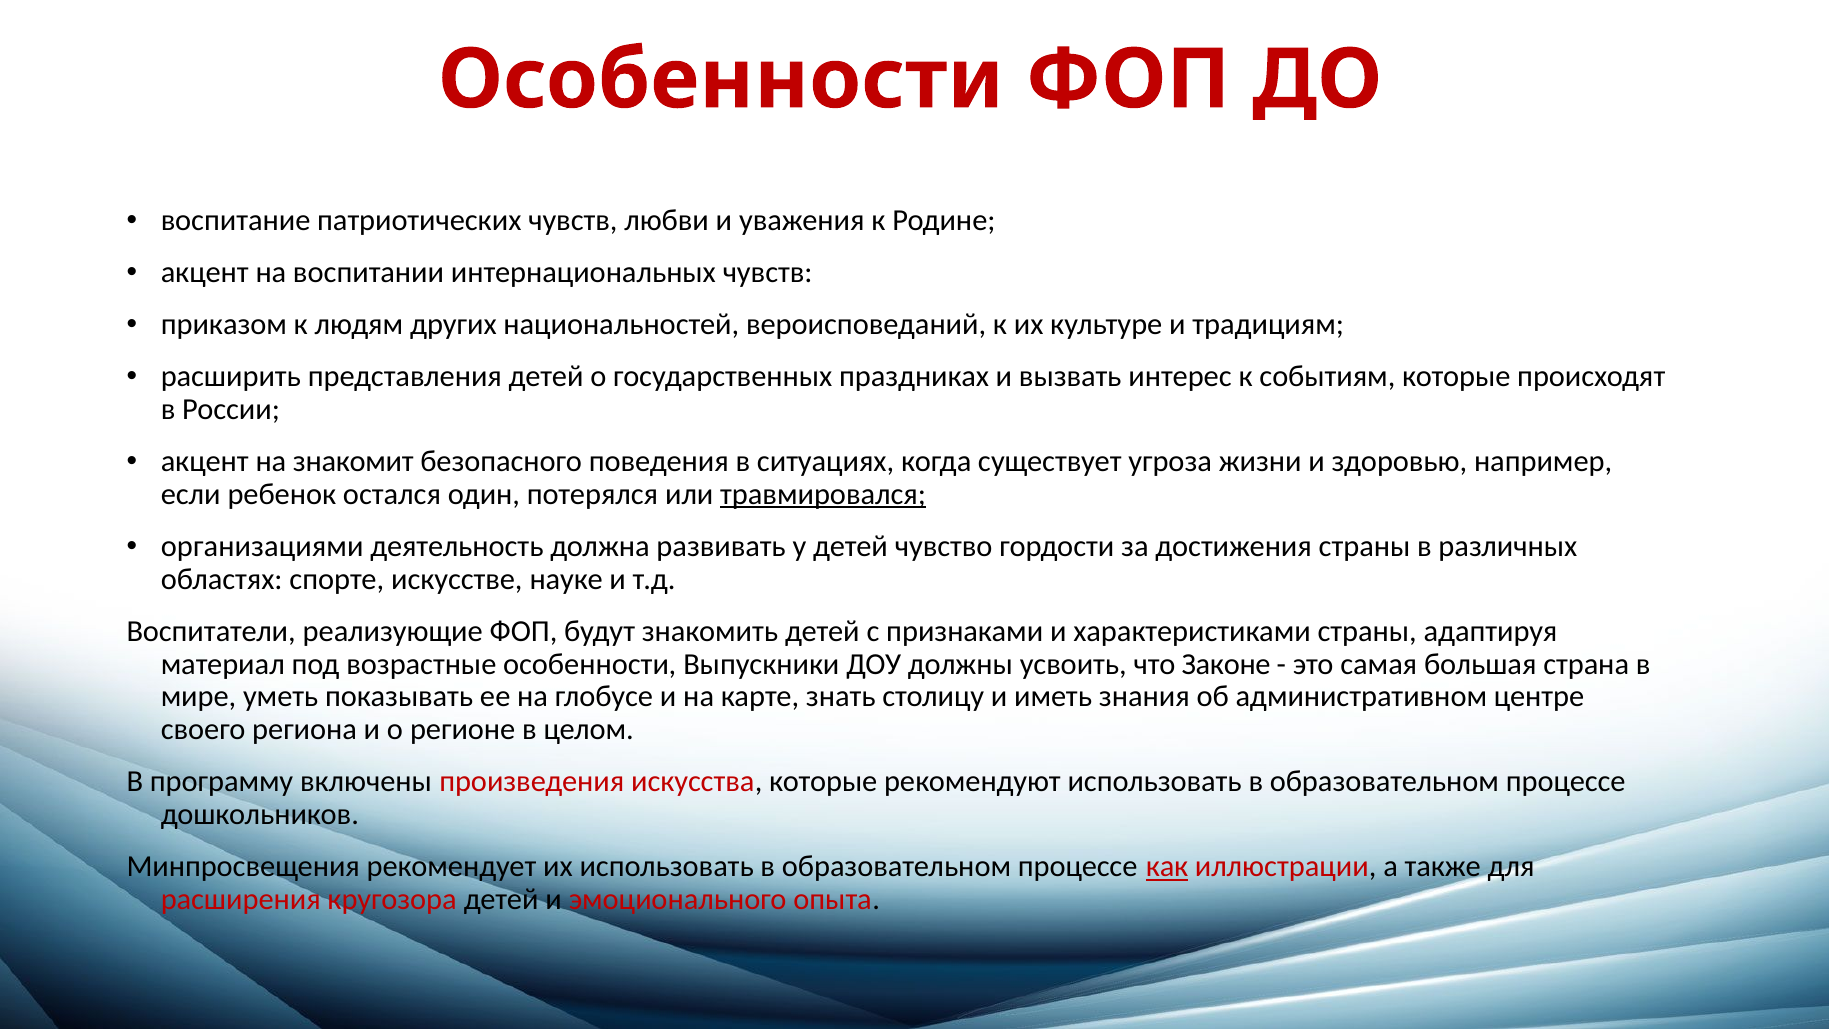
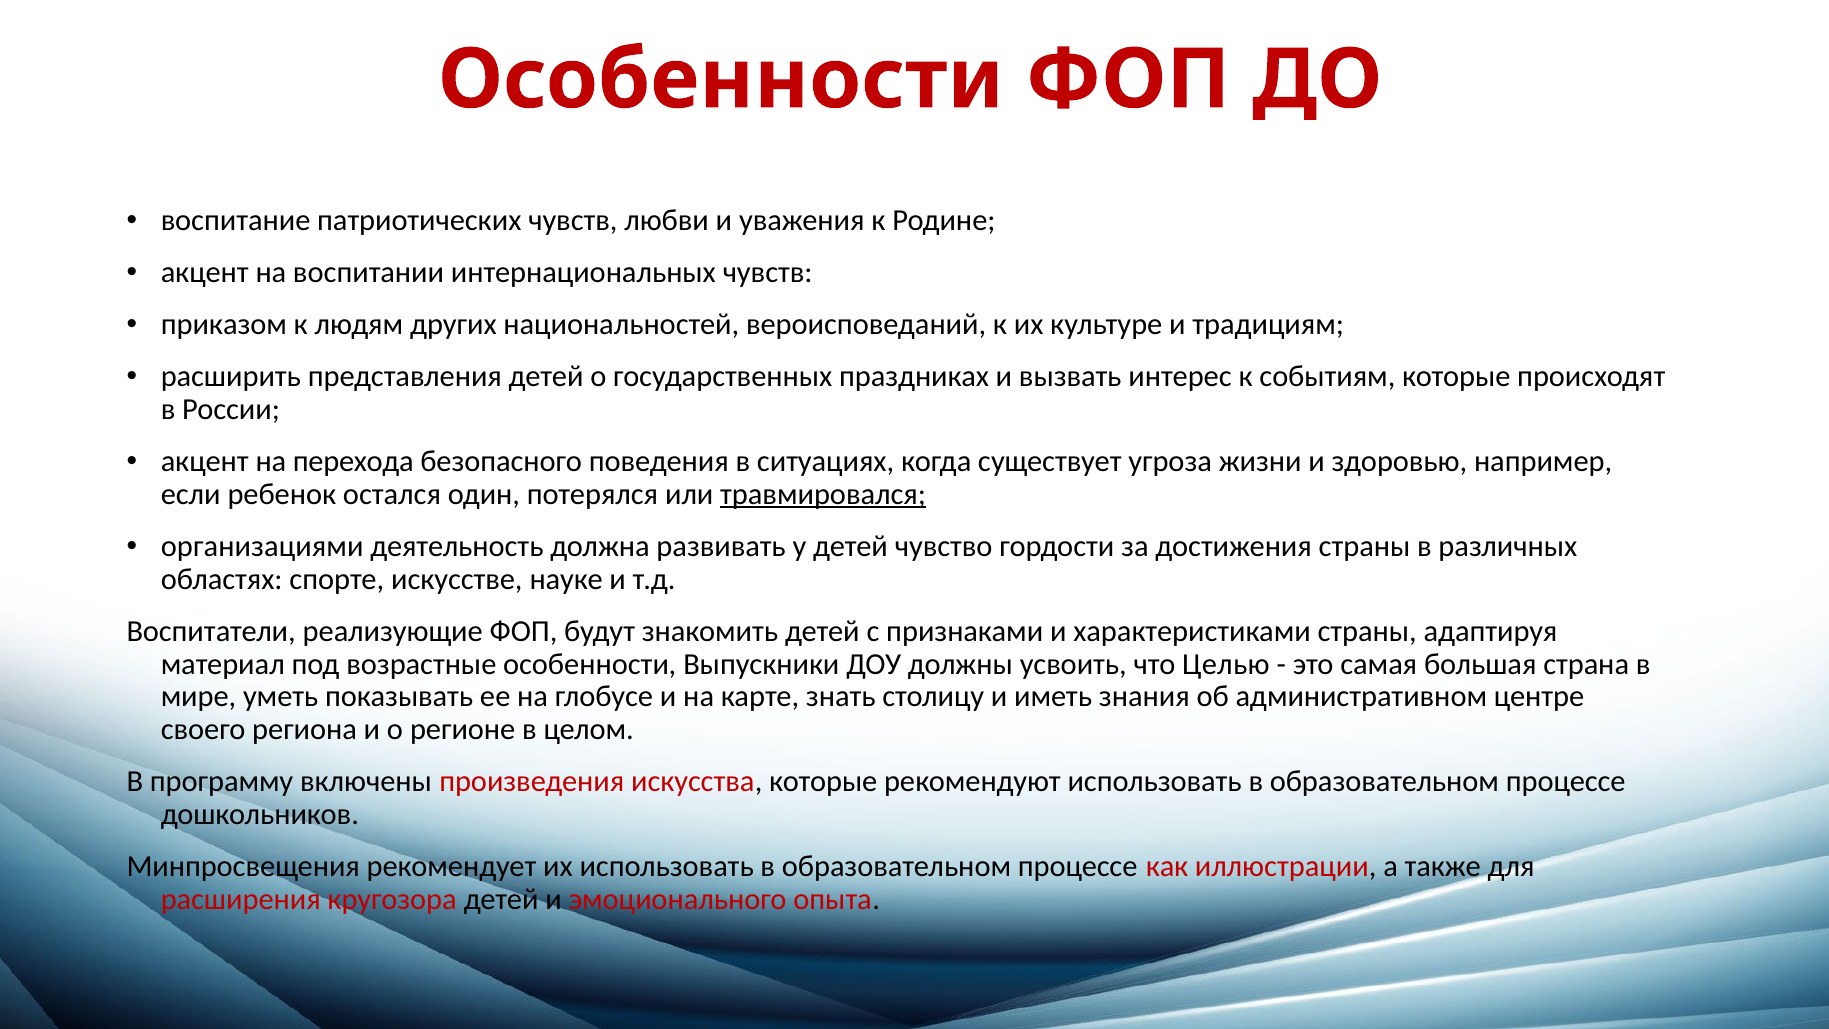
знакомит: знакомит -> перехода (353, 461)
Законе: Законе -> Целью (1226, 664)
как underline: present -> none (1167, 866)
